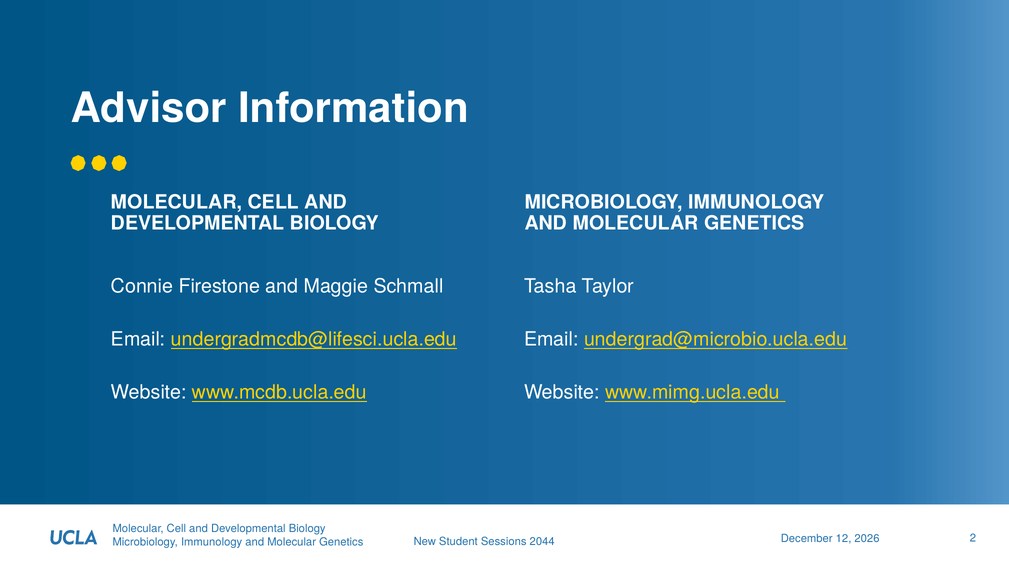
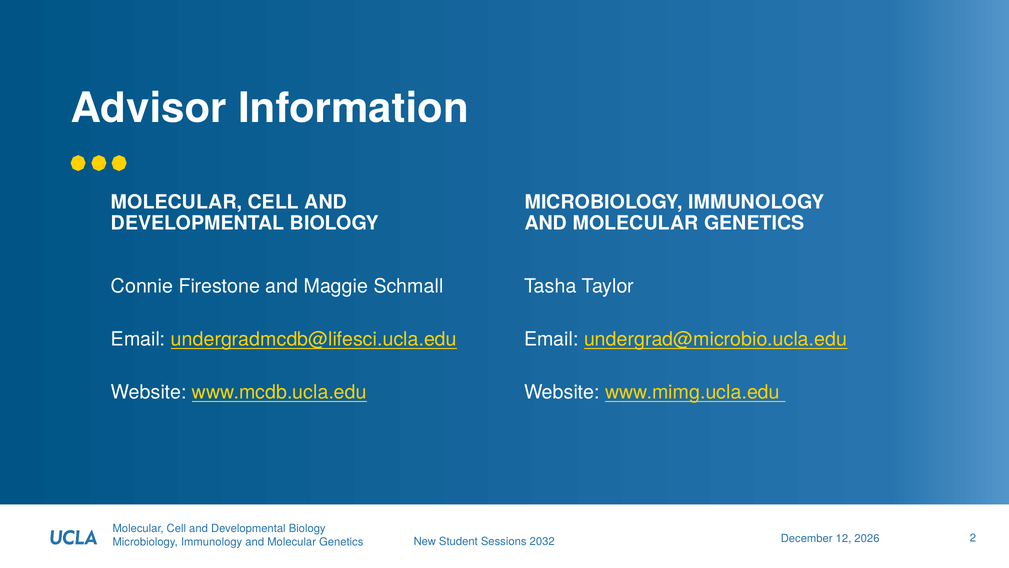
2044: 2044 -> 2032 (542, 541)
